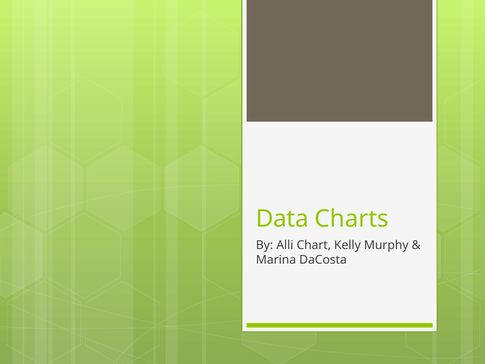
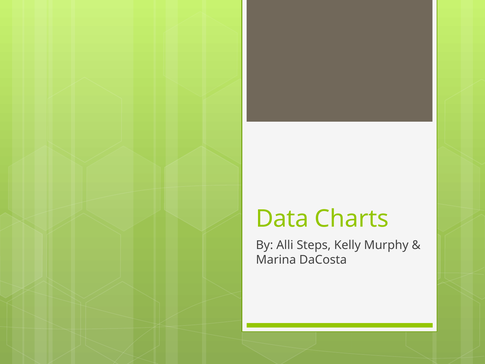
Chart: Chart -> Steps (314, 245)
